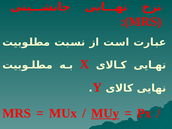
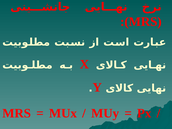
MUy underline: present -> none (105, 113)
